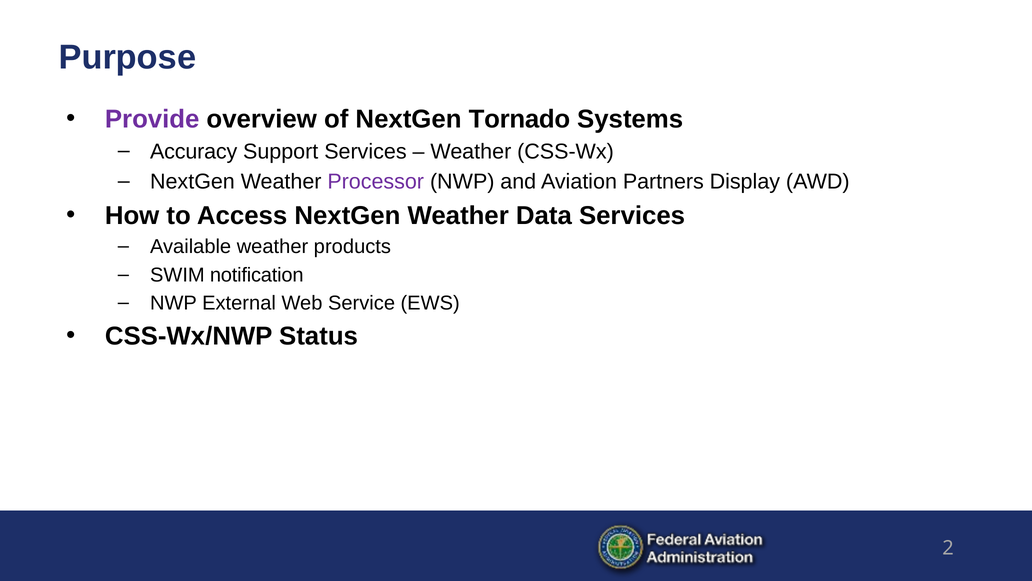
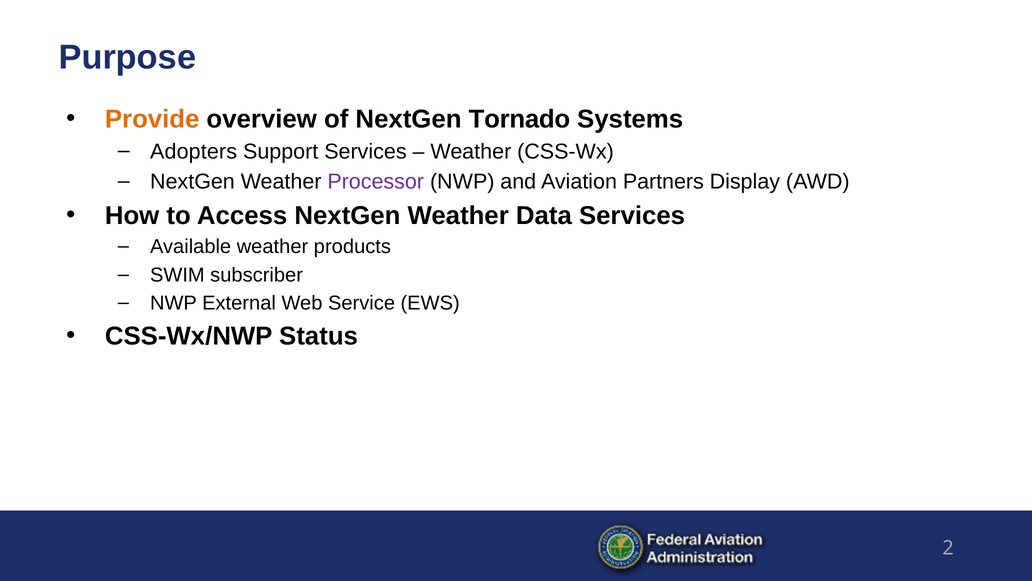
Provide colour: purple -> orange (152, 119)
Accuracy: Accuracy -> Adopters (194, 152)
notification: notification -> subscriber (257, 275)
